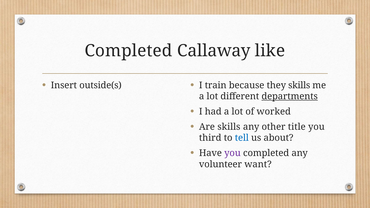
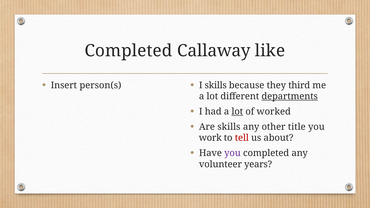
outside(s: outside(s -> person(s (100, 85)
I train: train -> skills (216, 85)
they skills: skills -> third (299, 85)
lot underline: none -> present (237, 112)
third: third -> work (210, 138)
tell colour: blue -> red (242, 138)
want: want -> years (258, 164)
